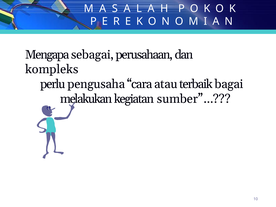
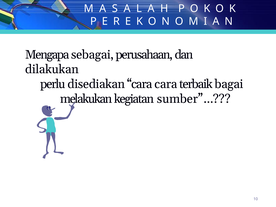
kompleks: kompleks -> dilakukan (52, 69)
pengusaha: pengusaha -> disediakan (96, 84)
cara atau: atau -> cara (166, 84)
